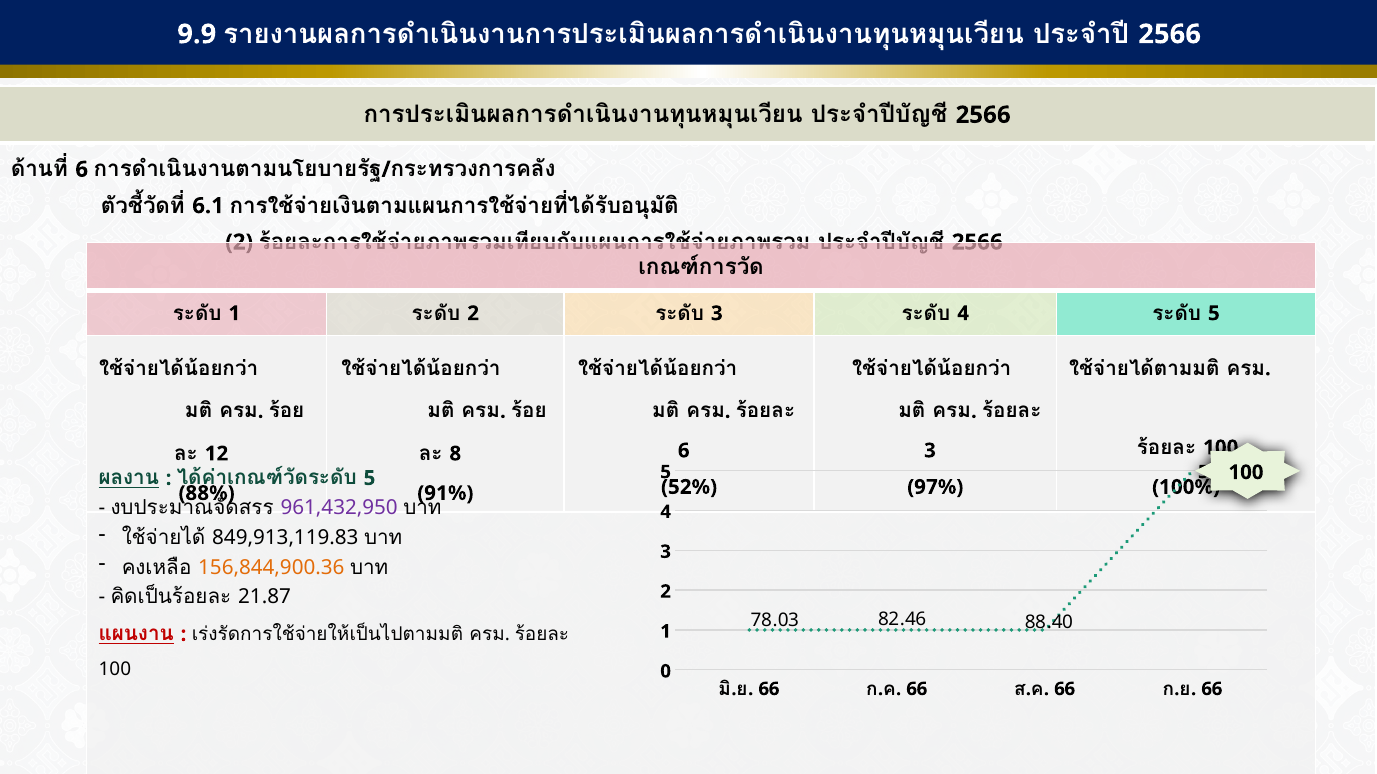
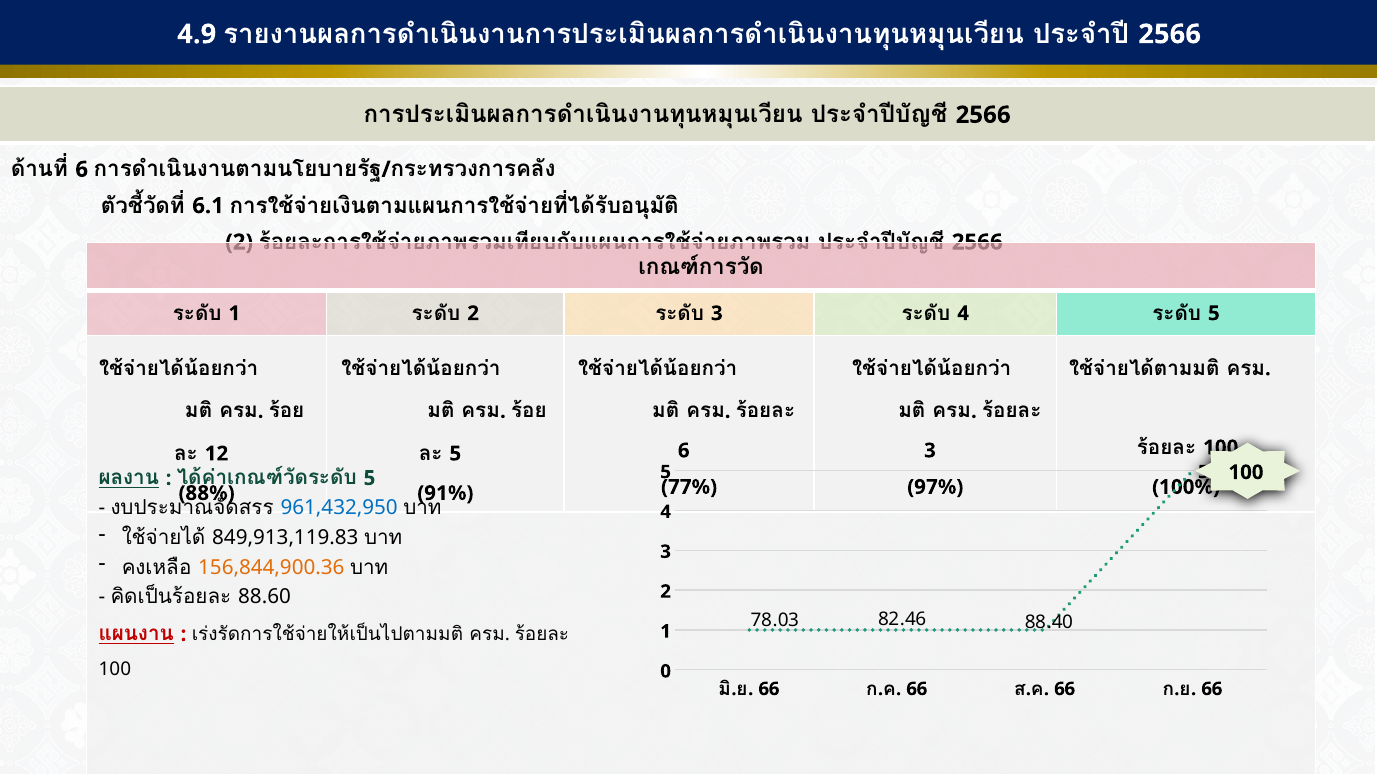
9.9: 9.9 -> 4.9 (197, 34)
8: 8 -> 5 (455, 454)
52%: 52% -> 77% (689, 487)
961,432,950 colour: purple -> blue (339, 508)
21.87: 21.87 -> 88.60 (265, 597)
